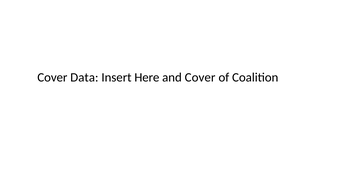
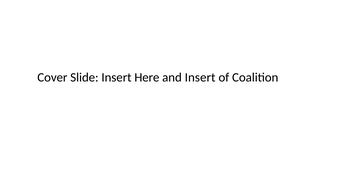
Data: Data -> Slide (84, 78)
and Cover: Cover -> Insert (200, 78)
